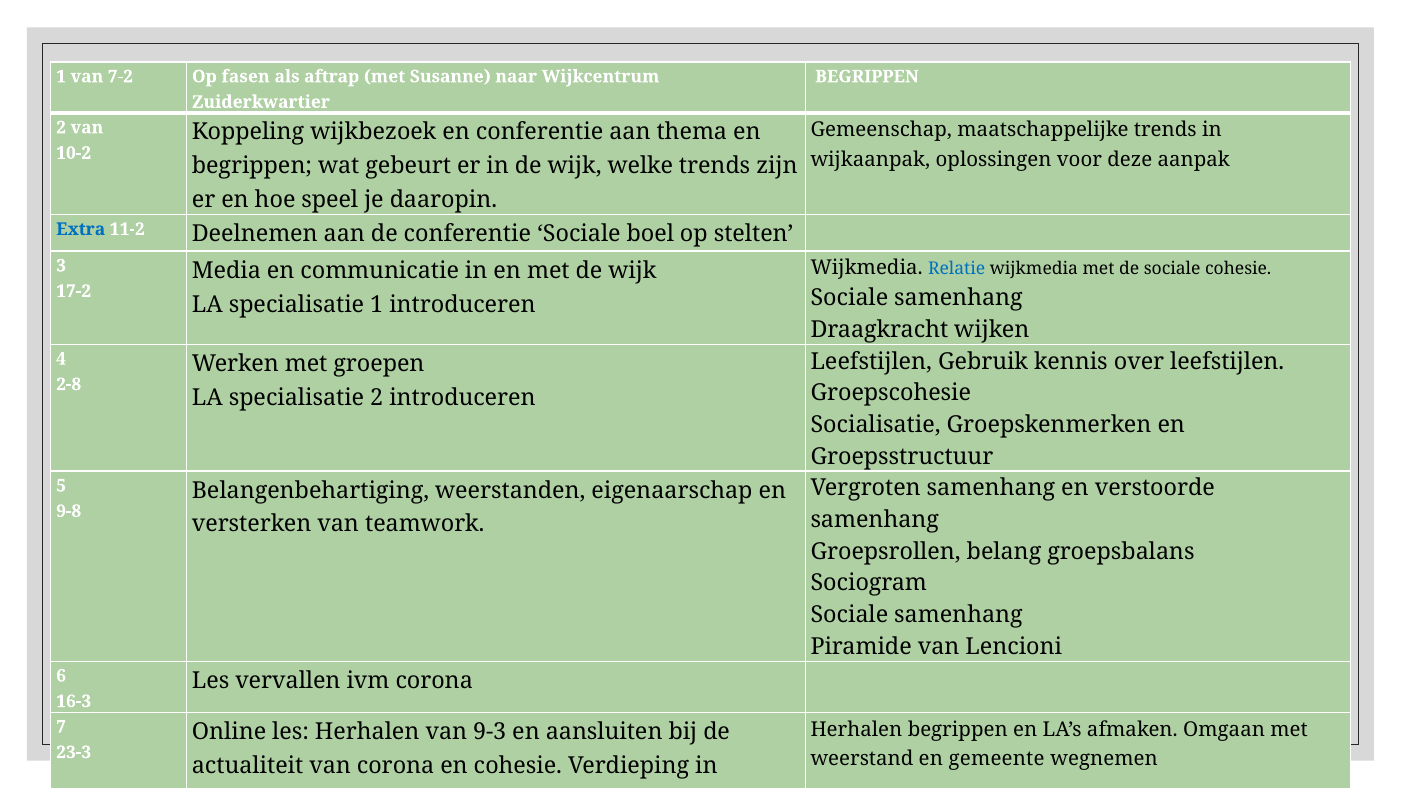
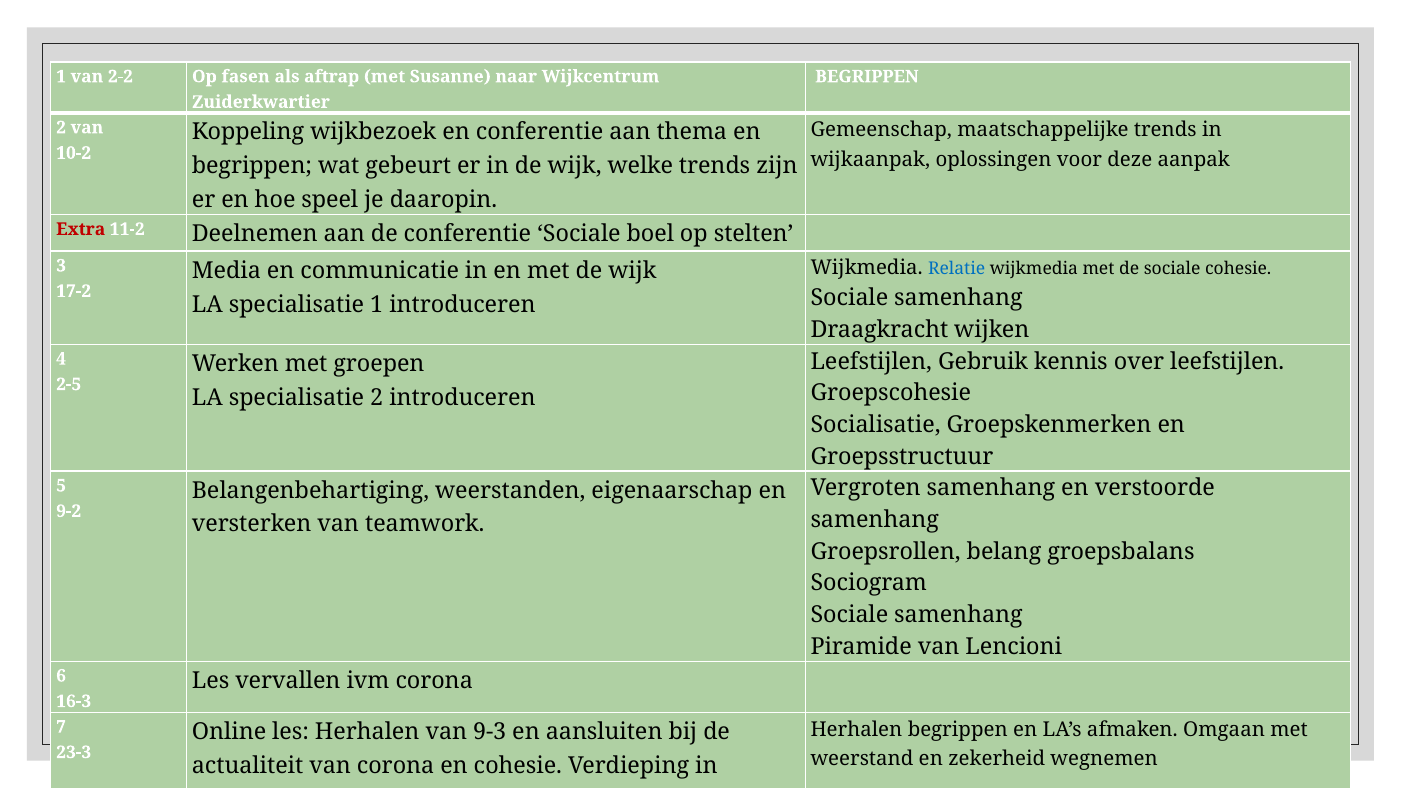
7-2: 7-2 -> 2-2 (120, 77)
Extra colour: blue -> red (81, 229)
2-8: 2-8 -> 2-5 (69, 384)
9-8: 9-8 -> 9-2 (69, 511)
gemeente: gemeente -> zekerheid (997, 759)
